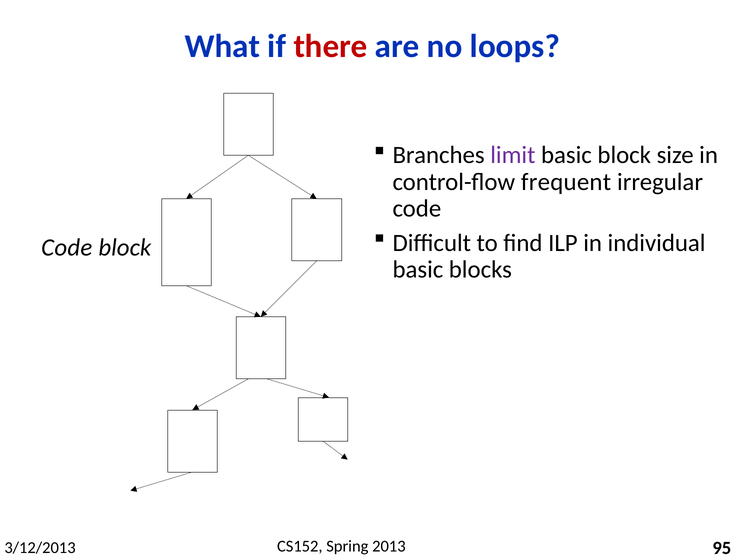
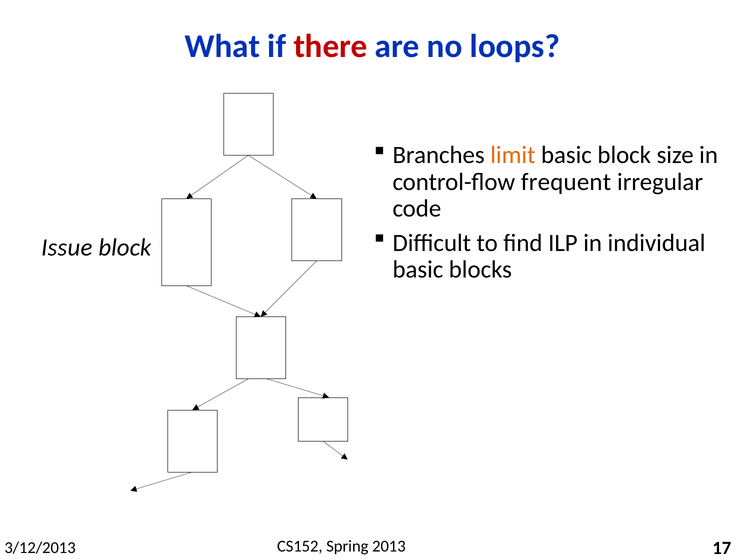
limit colour: purple -> orange (513, 155)
Code: Code -> Issue (67, 248)
95: 95 -> 17 (722, 548)
